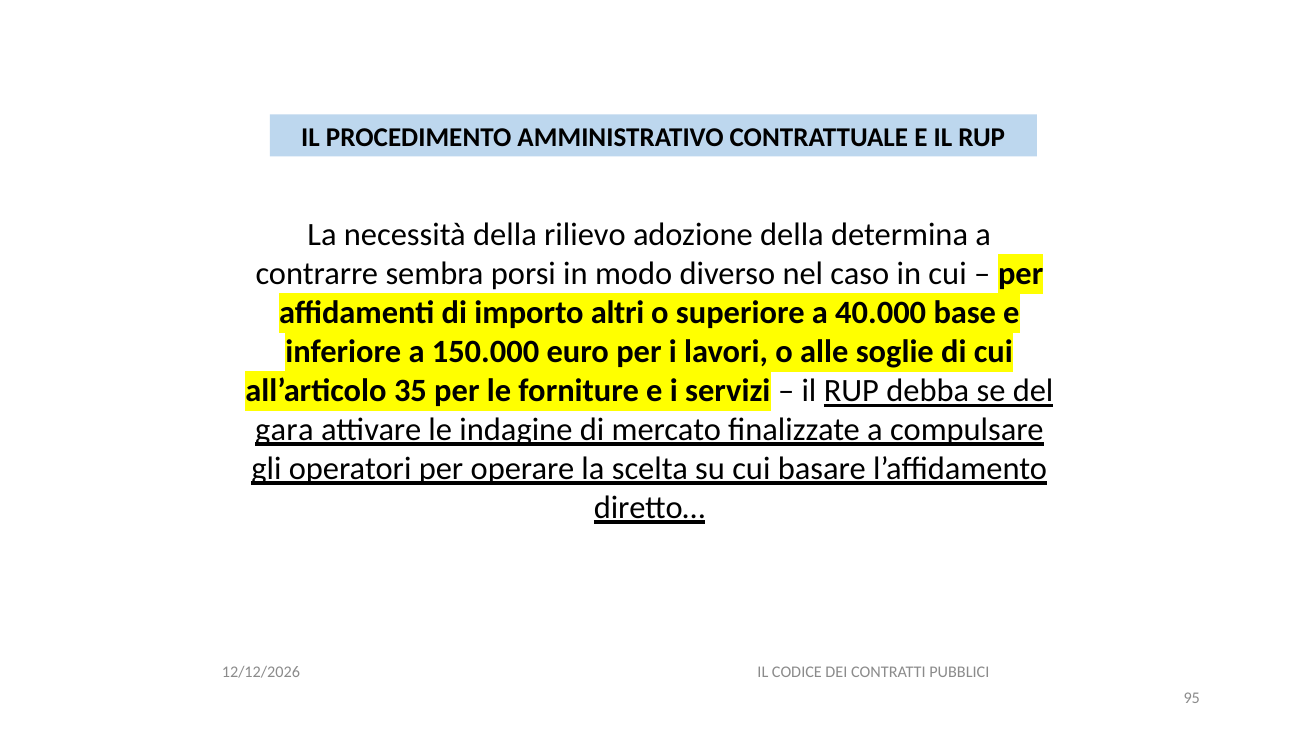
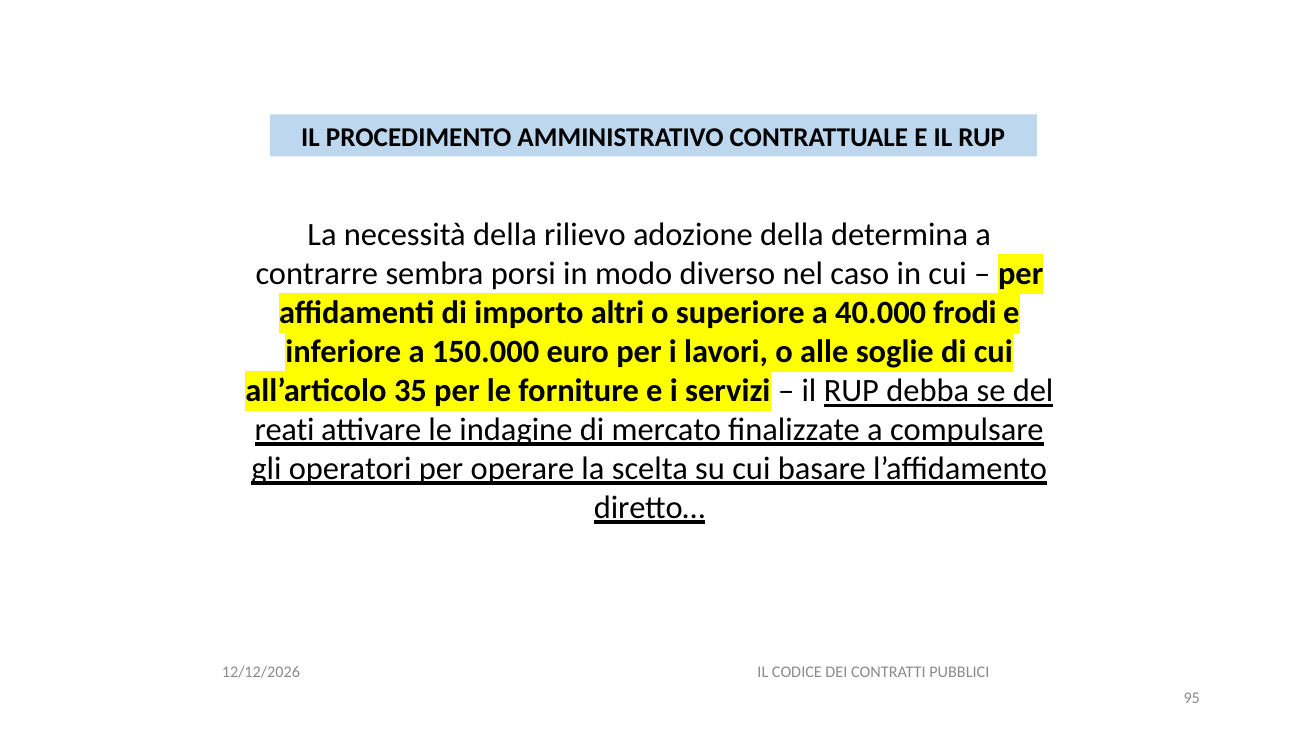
base: base -> frodi (965, 313)
gara: gara -> reati (285, 430)
